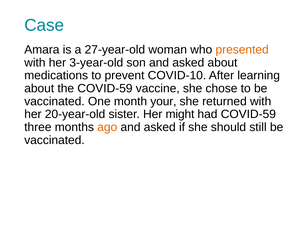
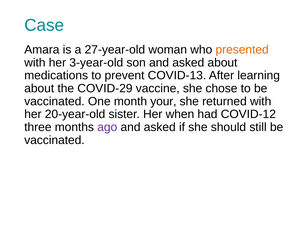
COVID-10: COVID-10 -> COVID-13 (177, 76)
the COVID-59: COVID-59 -> COVID-29 (105, 88)
might: might -> when (180, 114)
had COVID-59: COVID-59 -> COVID-12 (248, 114)
ago colour: orange -> purple (107, 127)
